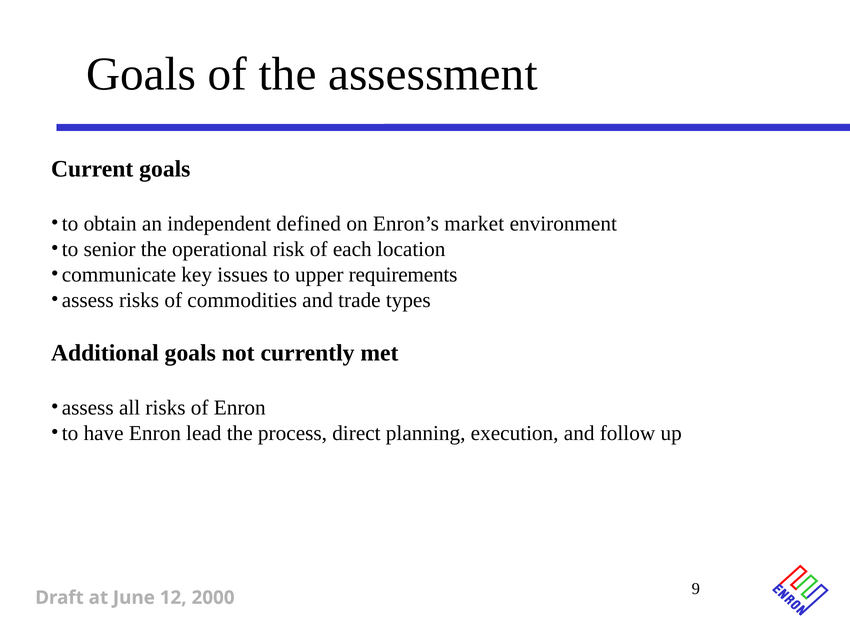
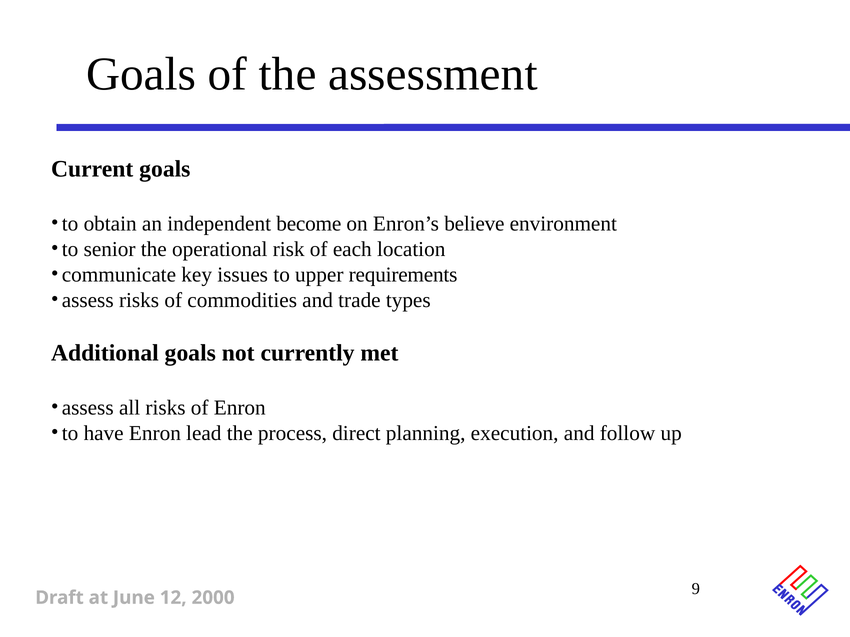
defined: defined -> become (309, 224)
market: market -> believe (474, 224)
